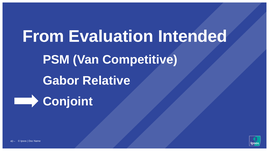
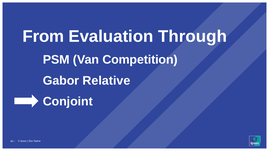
Intended: Intended -> Through (193, 36)
Competitive: Competitive -> Competition (140, 60)
